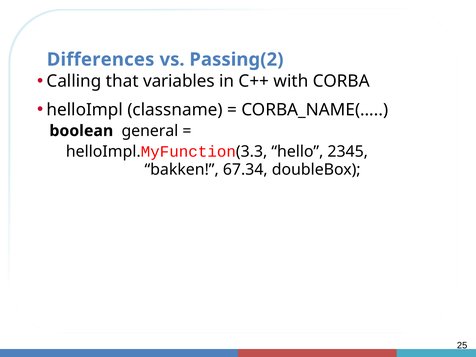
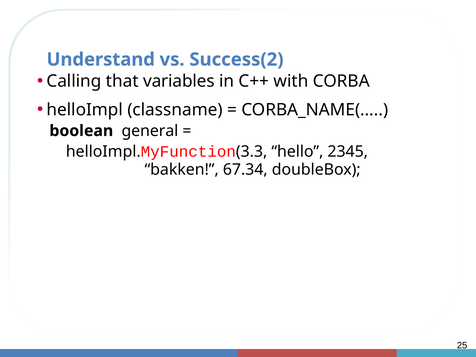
Differences: Differences -> Understand (101, 60)
Passing(2: Passing(2 -> Success(2 (236, 60)
